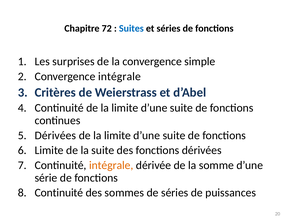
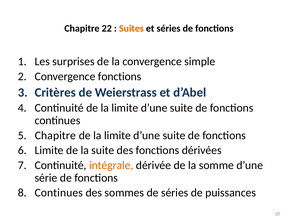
72: 72 -> 22 (107, 28)
Suites colour: blue -> orange (131, 28)
Convergence intégrale: intégrale -> fonctions (120, 76)
Dérivées: Dérivées -> Chapitre (55, 135)
Continuité: Continuité -> Continues (59, 192)
